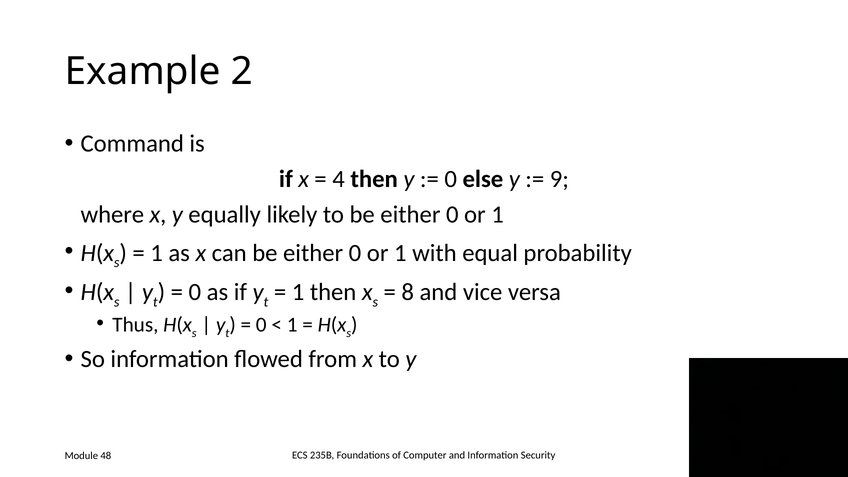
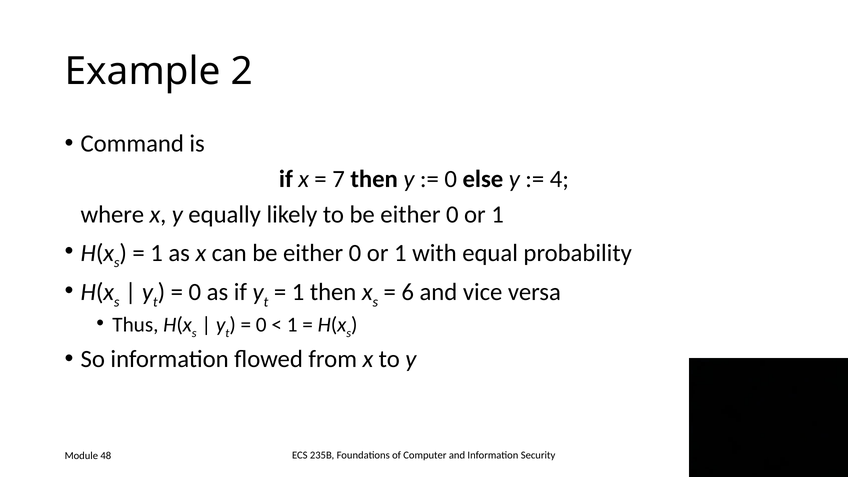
4: 4 -> 7 (339, 179)
9: 9 -> 4 (559, 179)
8: 8 -> 6 (408, 292)
